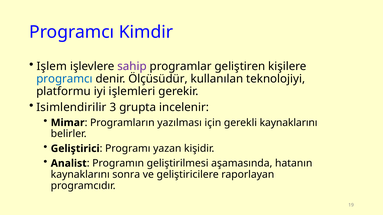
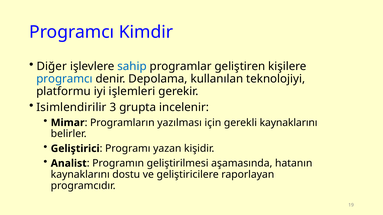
Işlem: Işlem -> Diğer (52, 67)
sahip colour: purple -> blue (132, 67)
Ölçüsüdür: Ölçüsüdür -> Depolama (158, 79)
sonra: sonra -> dostu (126, 175)
